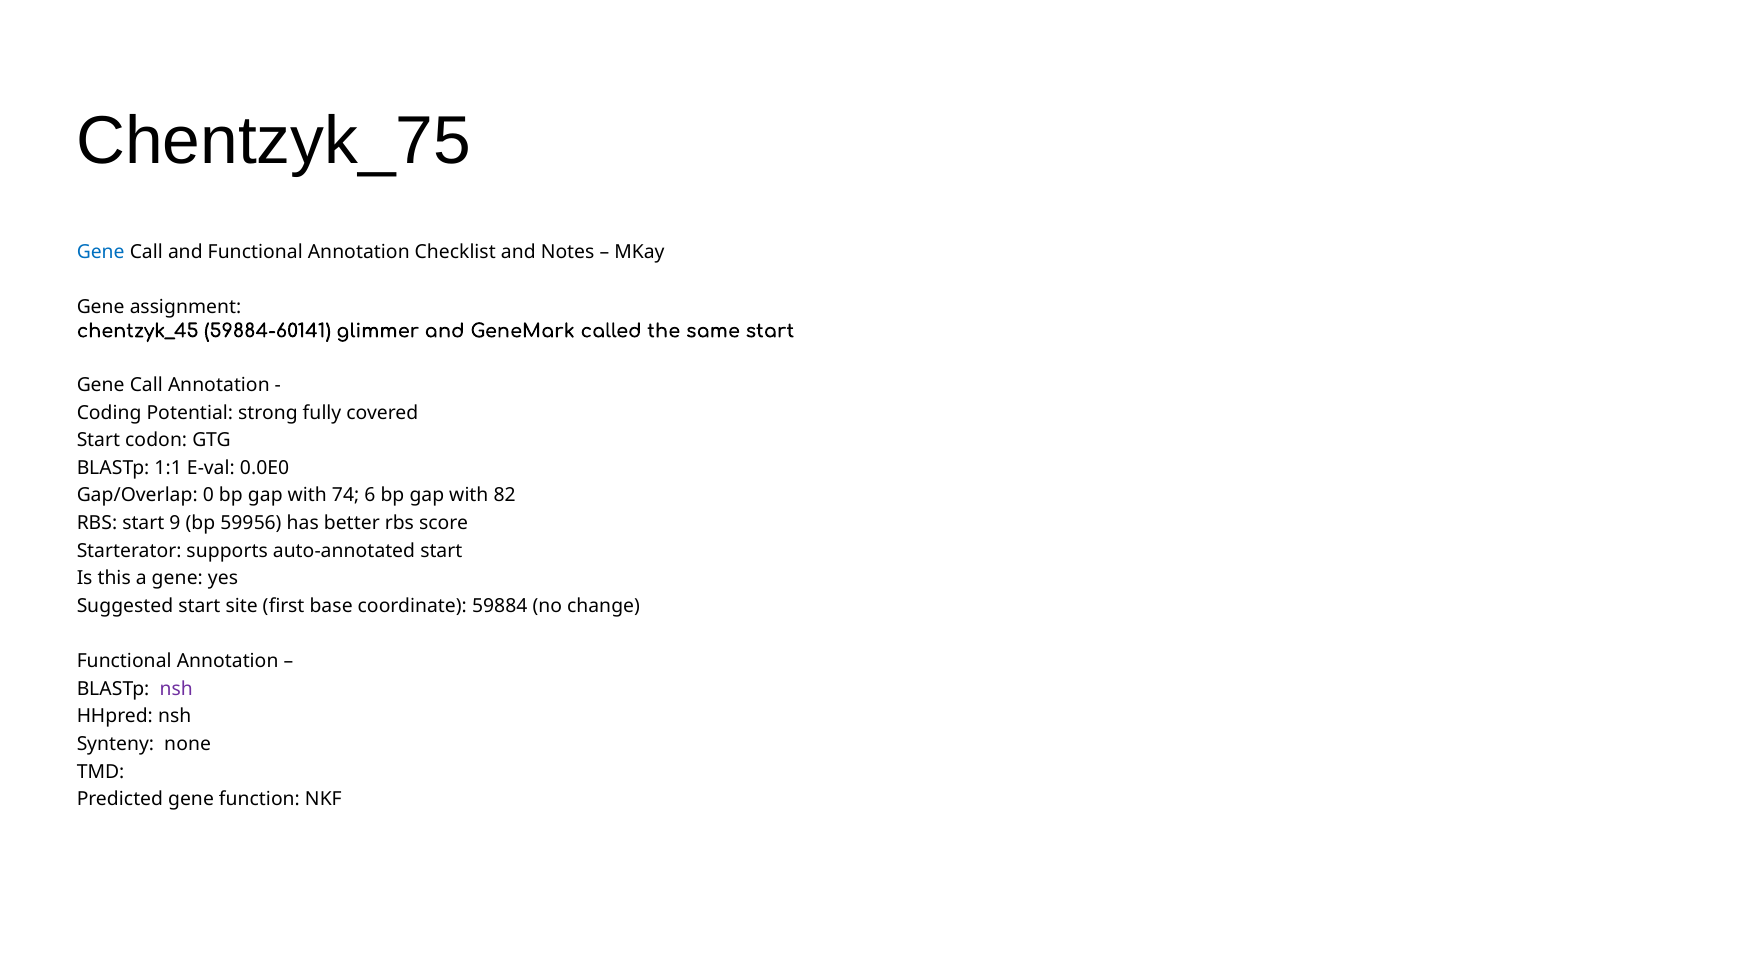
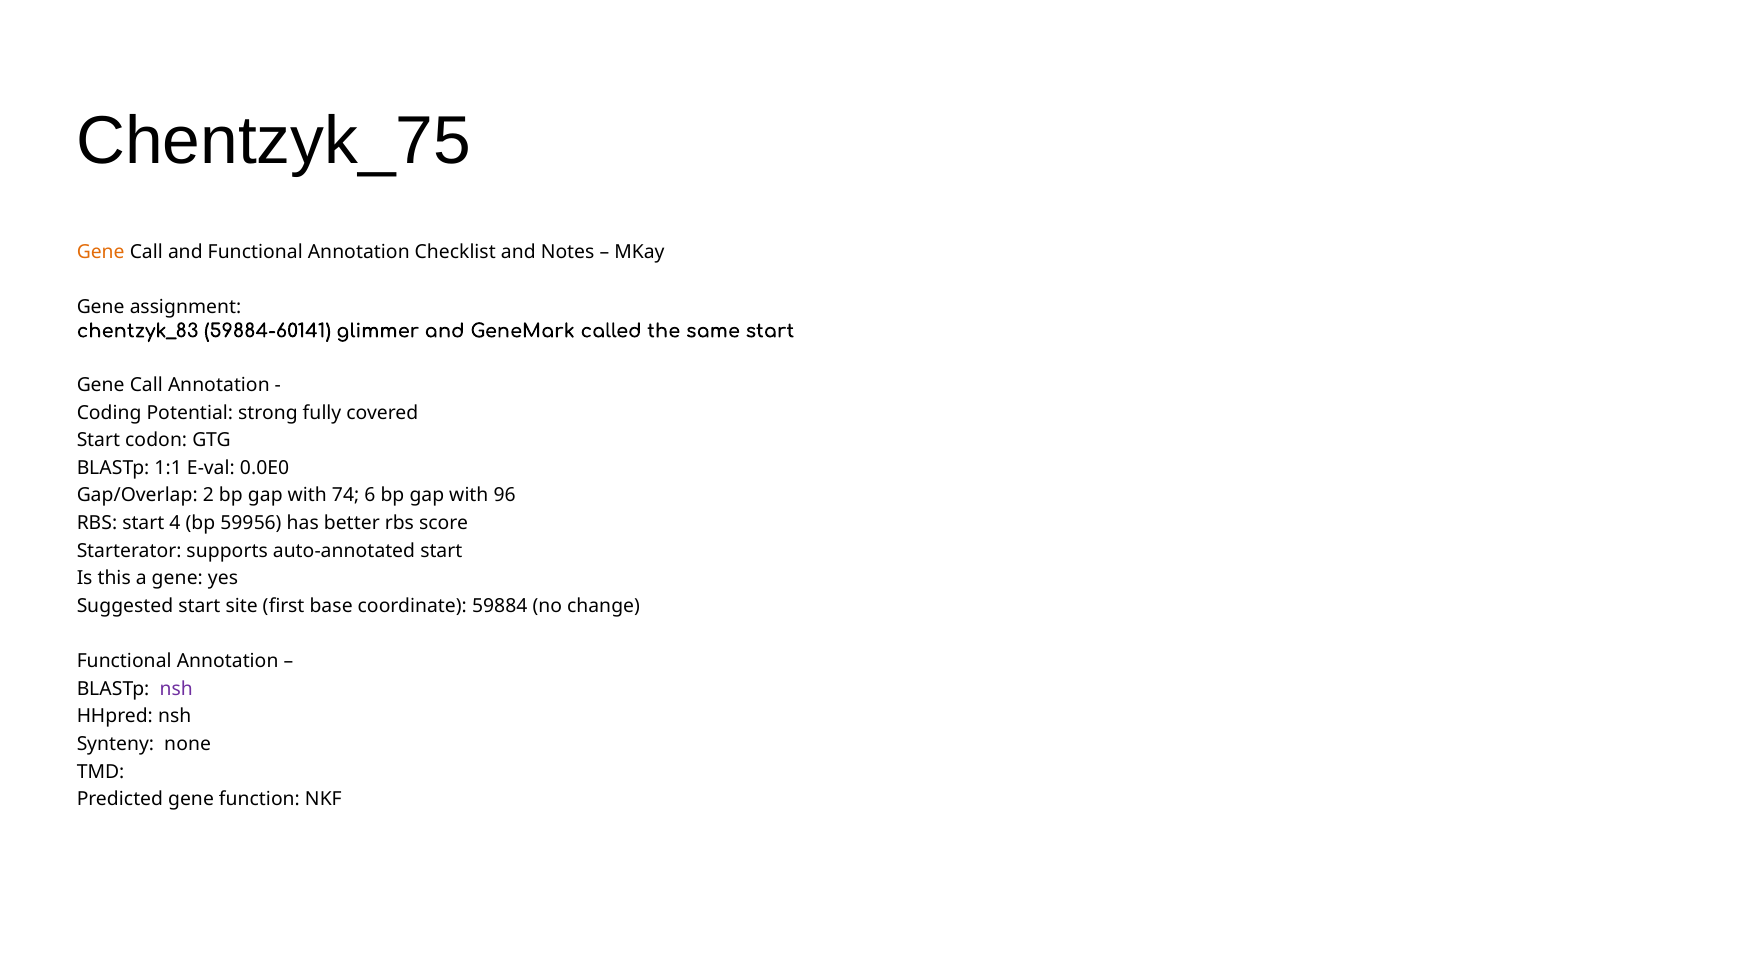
Gene colour: blue -> orange (101, 252)
chentzyk_45: chentzyk_45 -> chentzyk_83 (138, 331)
0: 0 -> 2 (208, 496)
82: 82 -> 96 (505, 496)
9: 9 -> 4 (175, 523)
